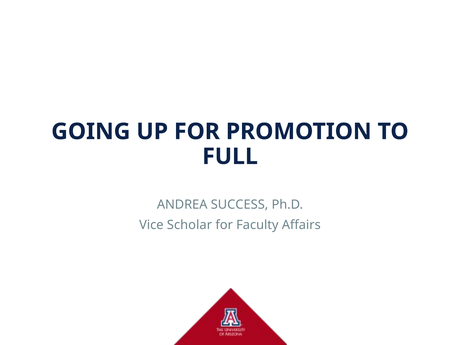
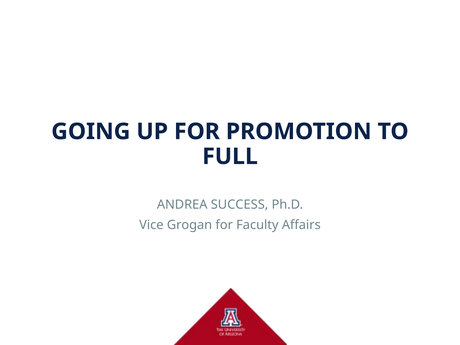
Scholar: Scholar -> Grogan (190, 225)
